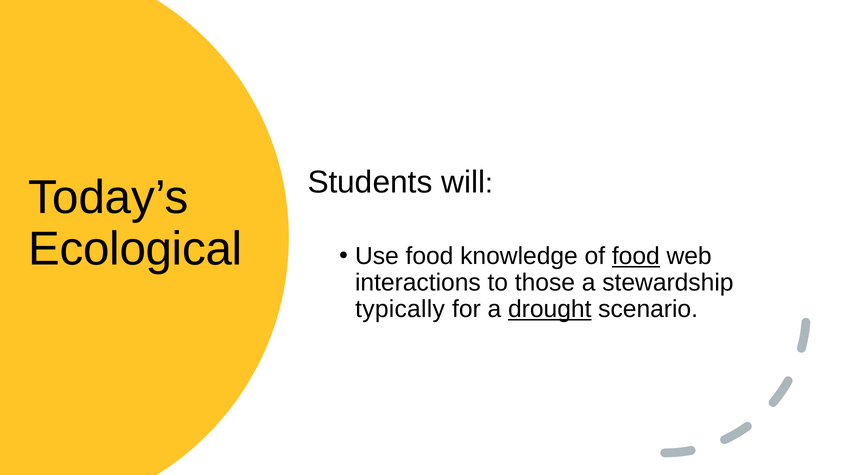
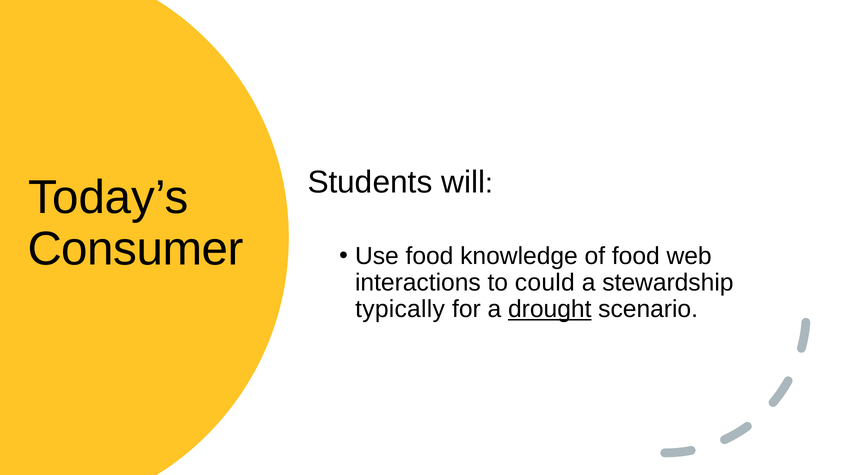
Ecological: Ecological -> Consumer (136, 249)
food underline: present -> none (636, 256)
those: those -> could (545, 283)
